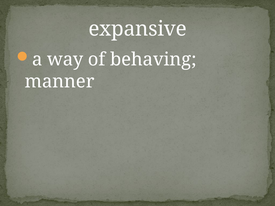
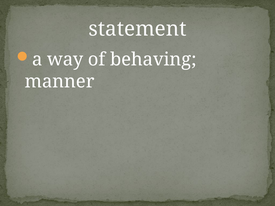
expansive: expansive -> statement (137, 29)
